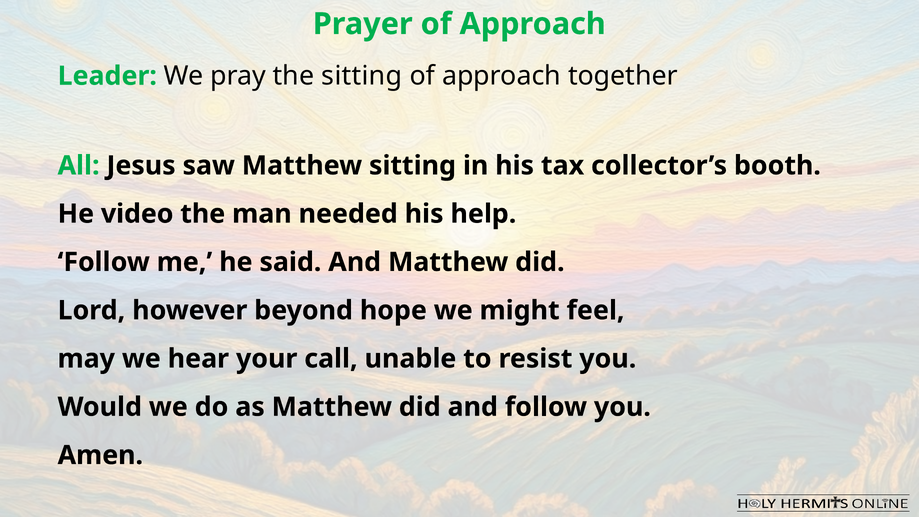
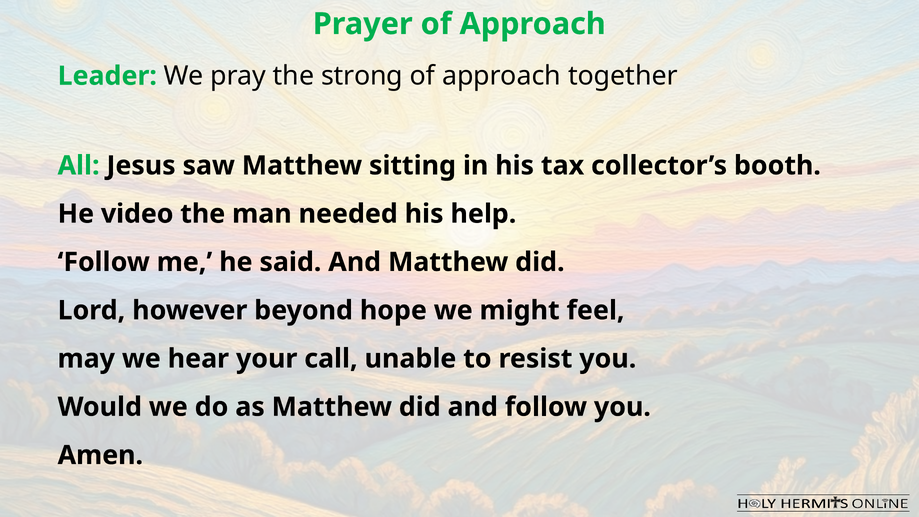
the sitting: sitting -> strong (362, 76)
